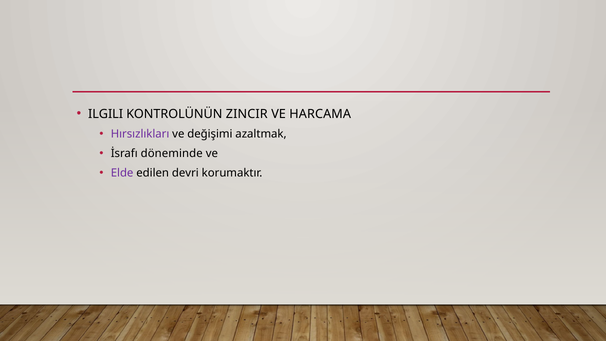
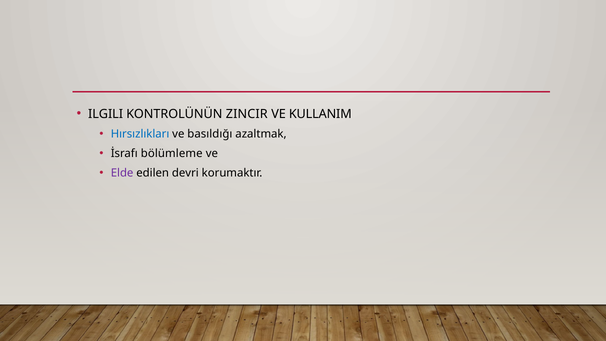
HARCAMA: HARCAMA -> KULLANIM (320, 114)
Hırsızlıkları colour: purple -> blue (140, 134)
değişimi: değişimi -> basıldığı (210, 134)
döneminde: döneminde -> bölümleme (172, 154)
